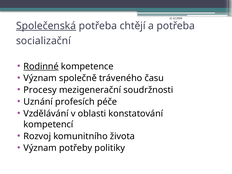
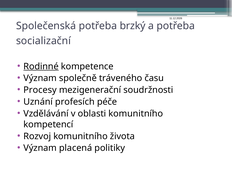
Společenská underline: present -> none (46, 26)
chtějí: chtějí -> brzký (133, 26)
oblasti konstatování: konstatování -> komunitního (136, 114)
potřeby: potřeby -> placená (76, 148)
